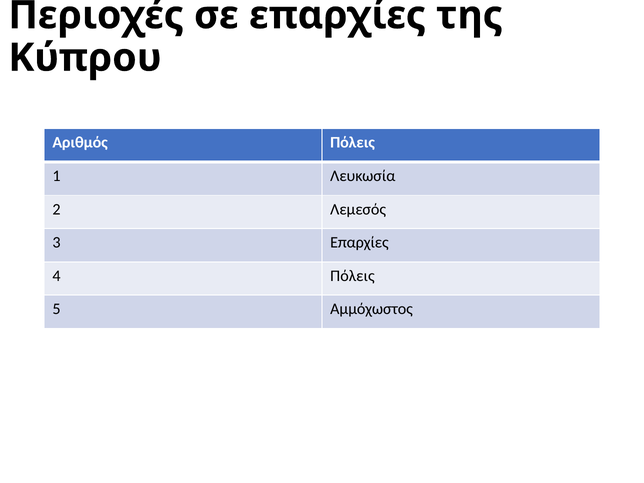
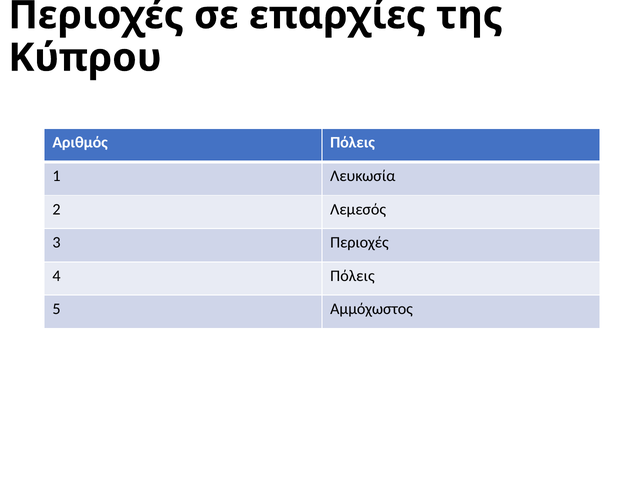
3 Επαρχίες: Επαρχίες -> Περιοχές (359, 243)
